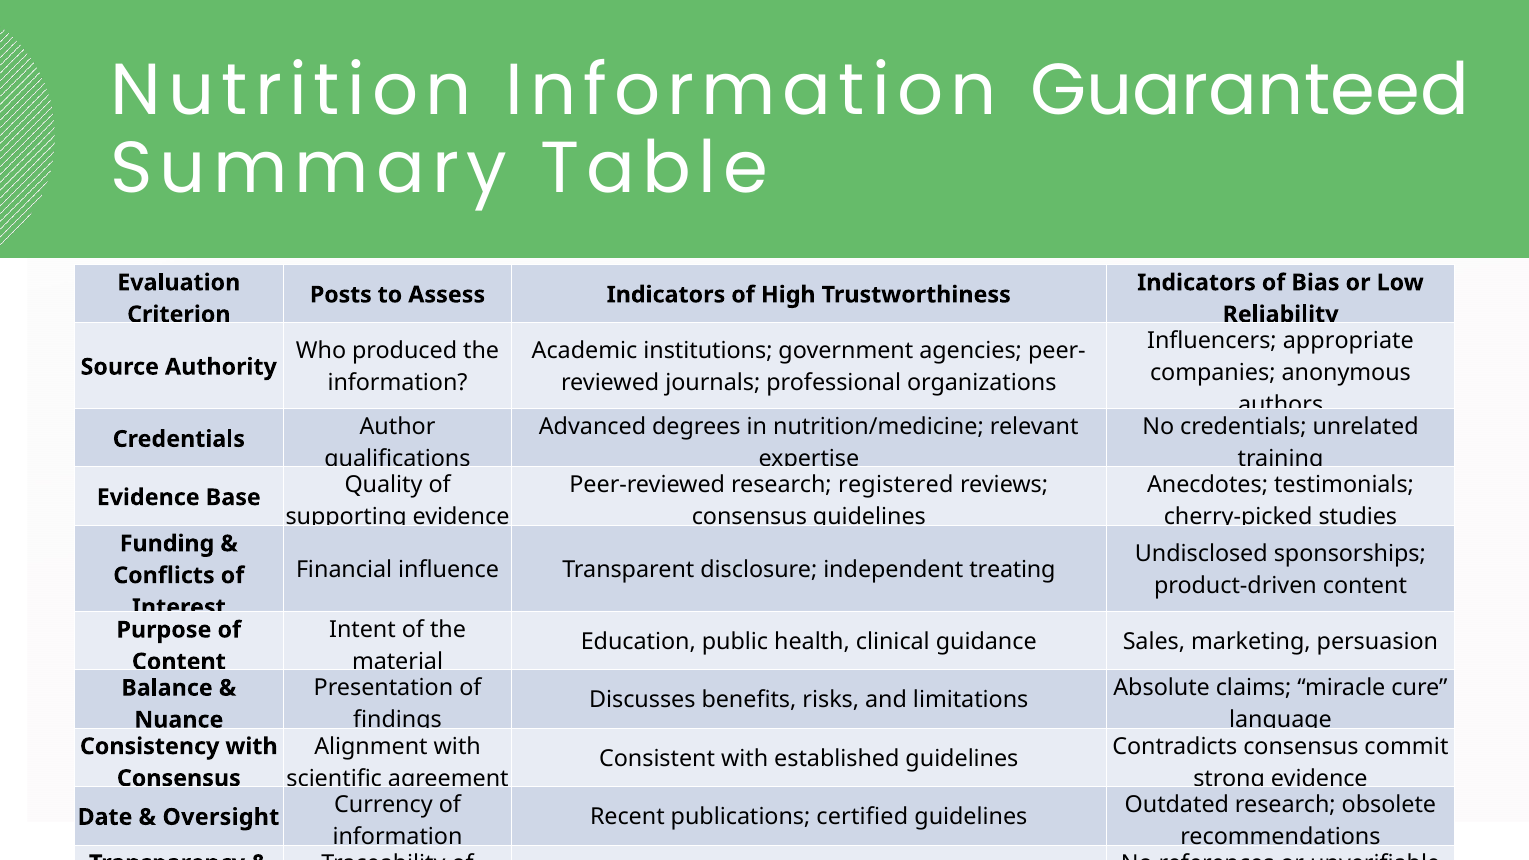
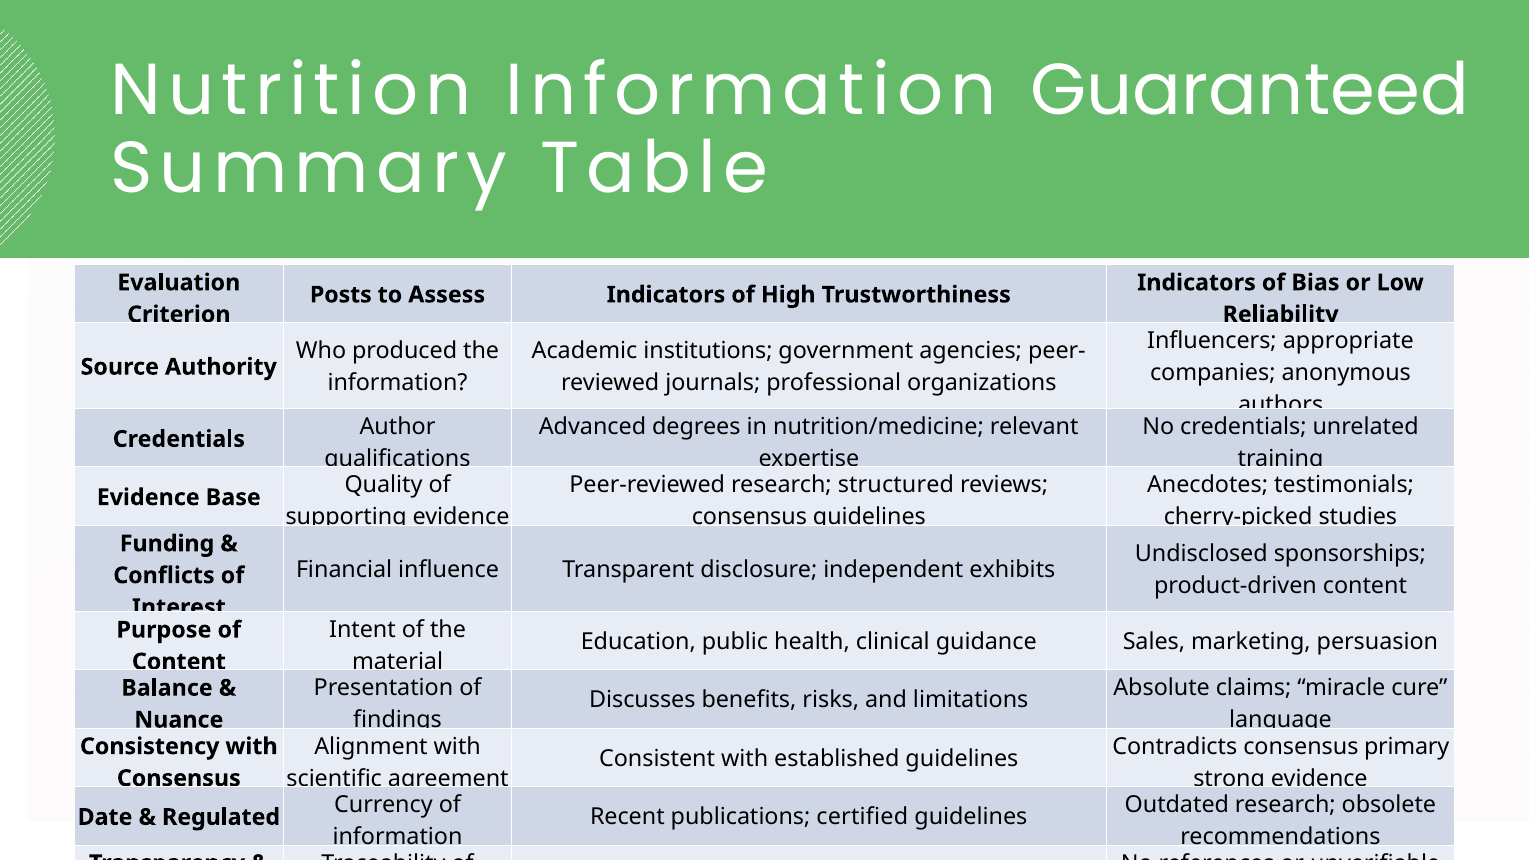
registered: registered -> structured (896, 485)
treating: treating -> exhibits (1012, 570)
commit: commit -> primary (1407, 746)
Oversight: Oversight -> Regulated (221, 817)
